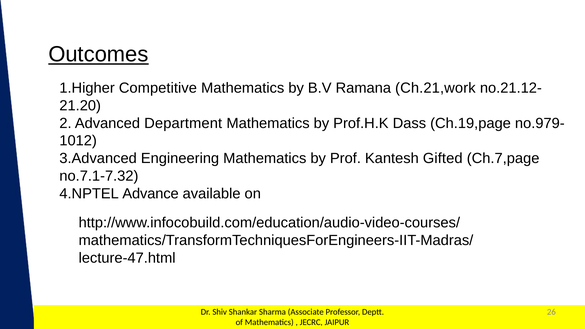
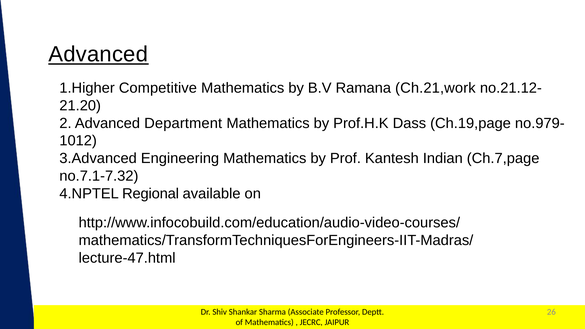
Outcomes: Outcomes -> Advanced (98, 54)
Gifted: Gifted -> Indian (443, 158)
Advance: Advance -> Regional (151, 194)
